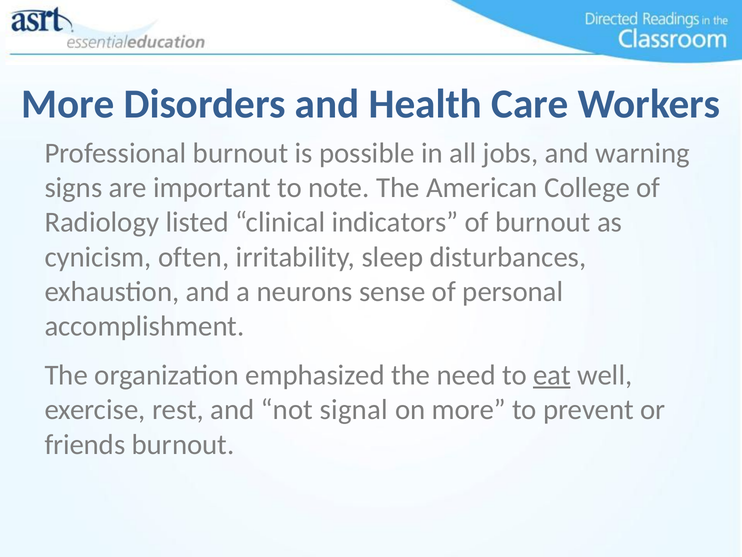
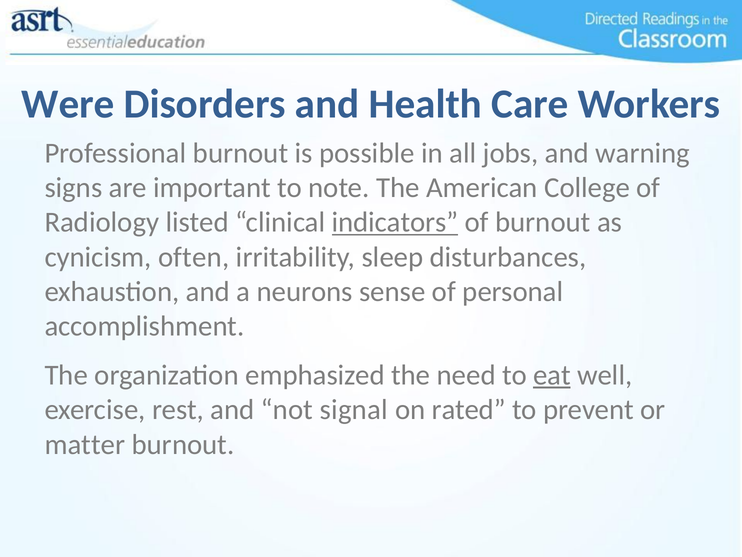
More: More -> Were (68, 104)
indicators underline: none -> present (395, 222)
on more: more -> rated (469, 409)
friends: friends -> matter (85, 444)
